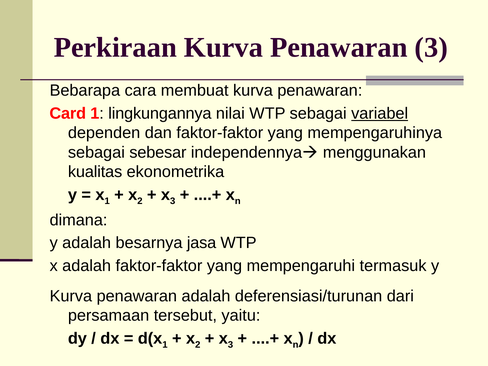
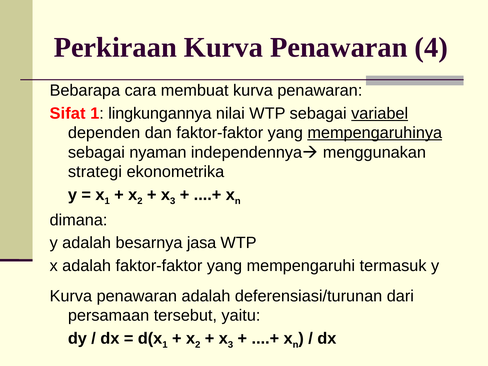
Penawaran 3: 3 -> 4 (431, 47)
Card: Card -> Sifat (68, 113)
mempengaruhinya underline: none -> present (375, 133)
sebesar: sebesar -> nyaman (158, 152)
kualitas: kualitas -> strategi (95, 172)
